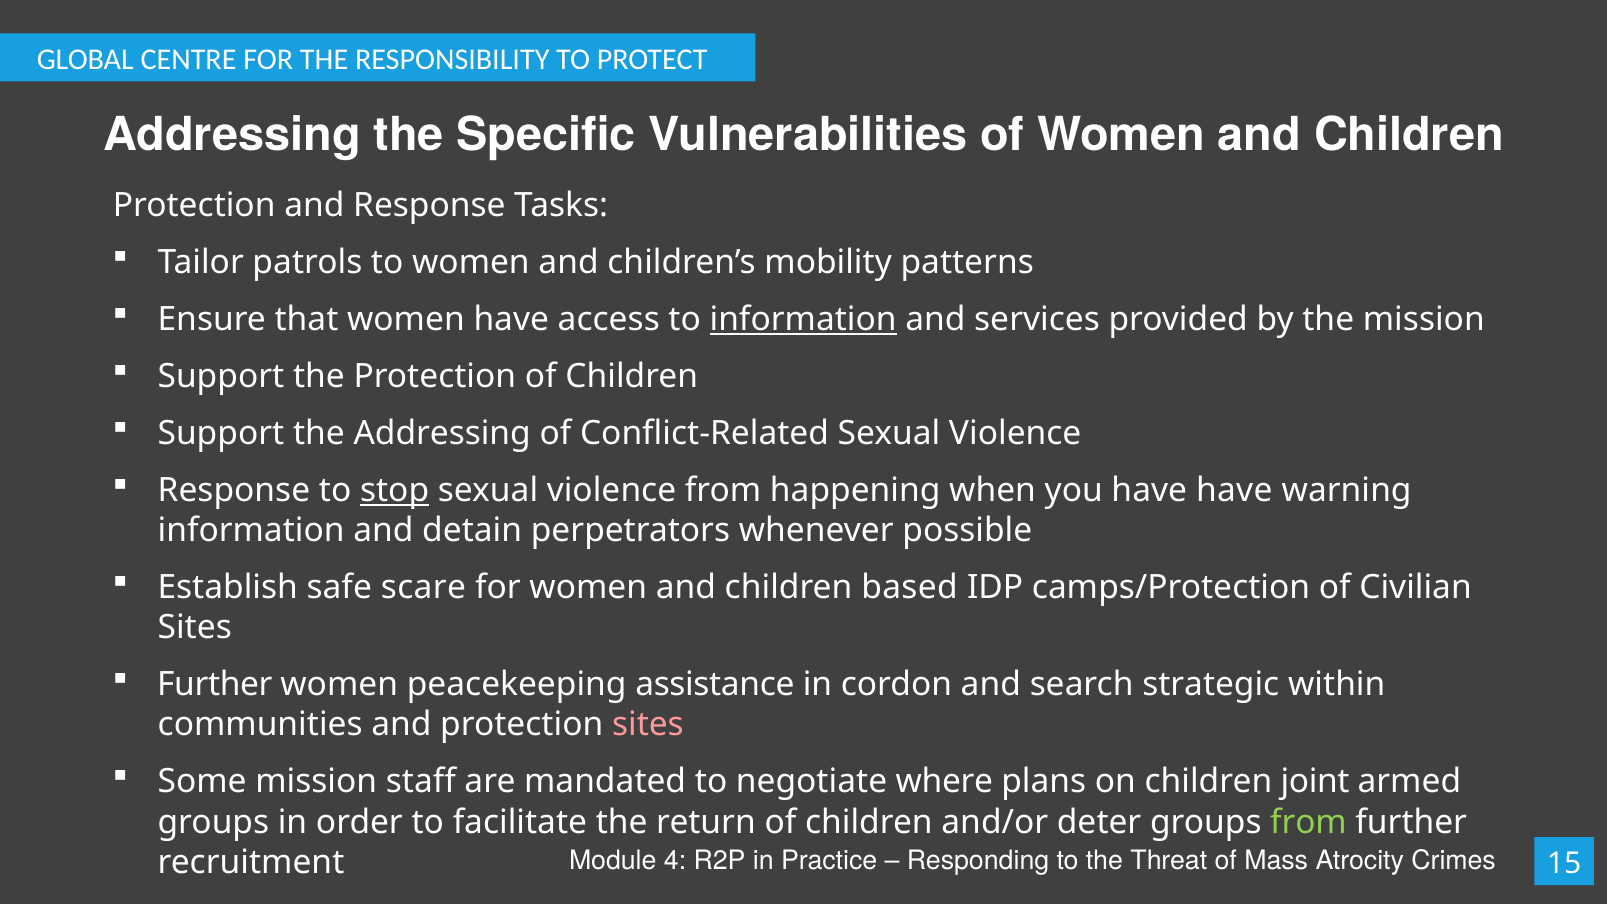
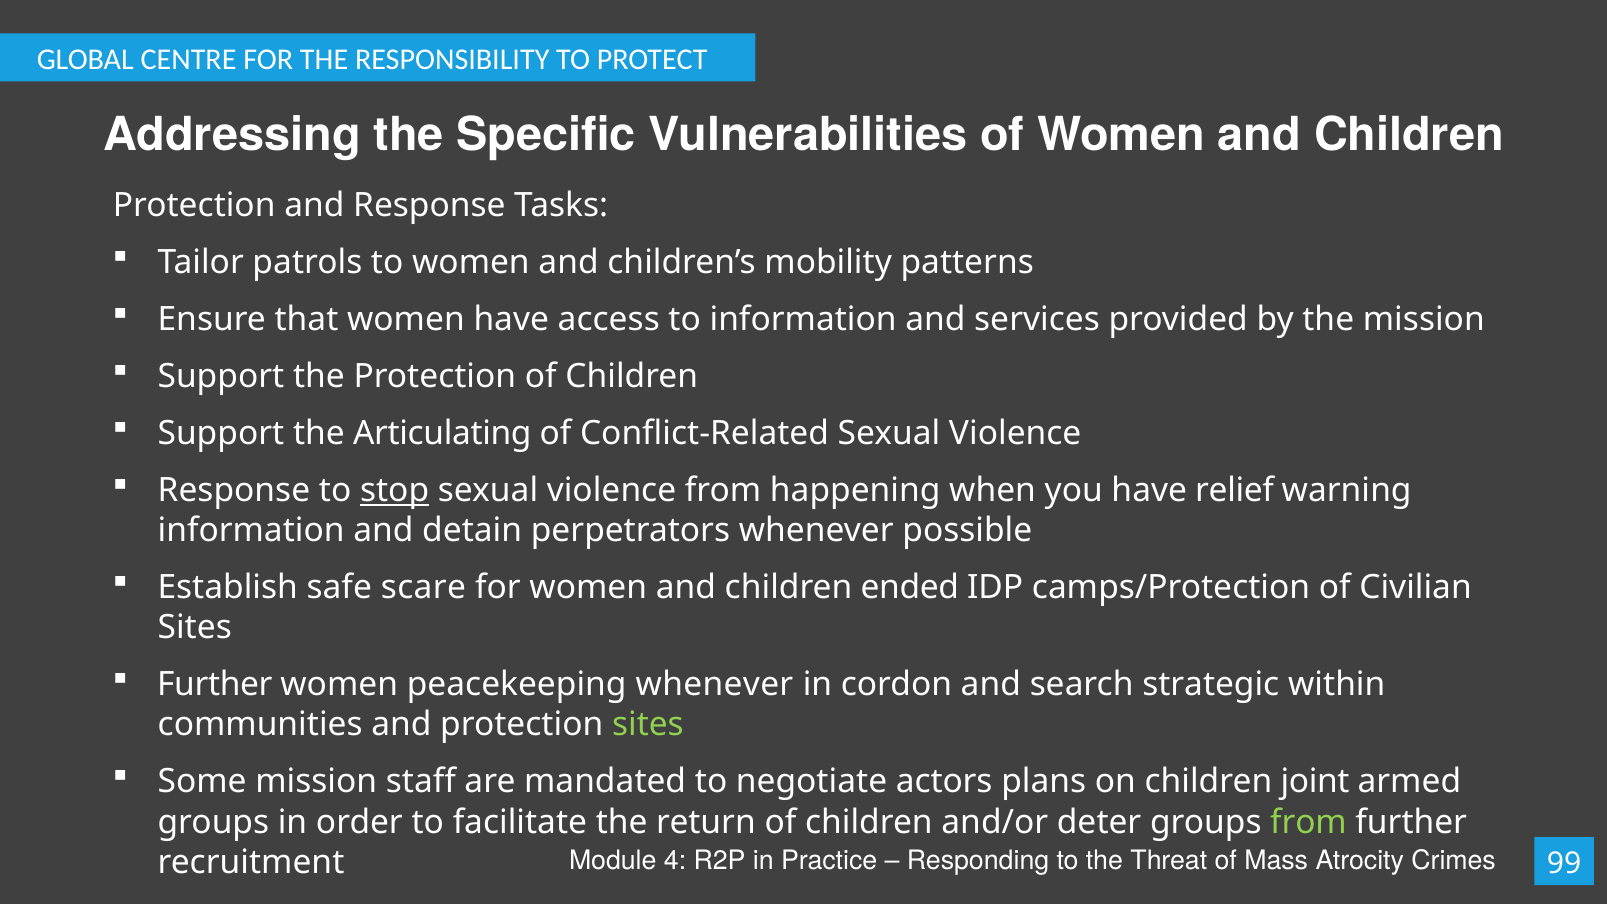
information underline: present -> none (803, 320)
the Addressing: Addressing -> Articulating (442, 433)
have have: have -> relief (1235, 490)
based: based -> ended (910, 588)
peacekeeping assistance: assistance -> whenever (715, 685)
sites colour: pink -> light green (648, 725)
where: where -> actors (944, 782)
15: 15 -> 99 (1564, 863)
